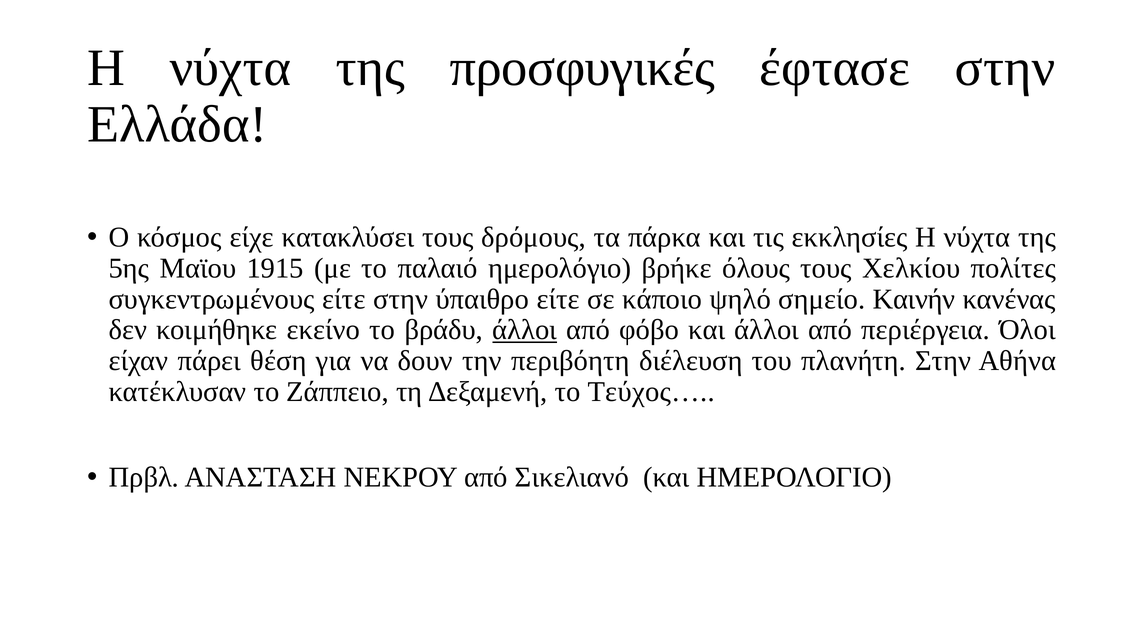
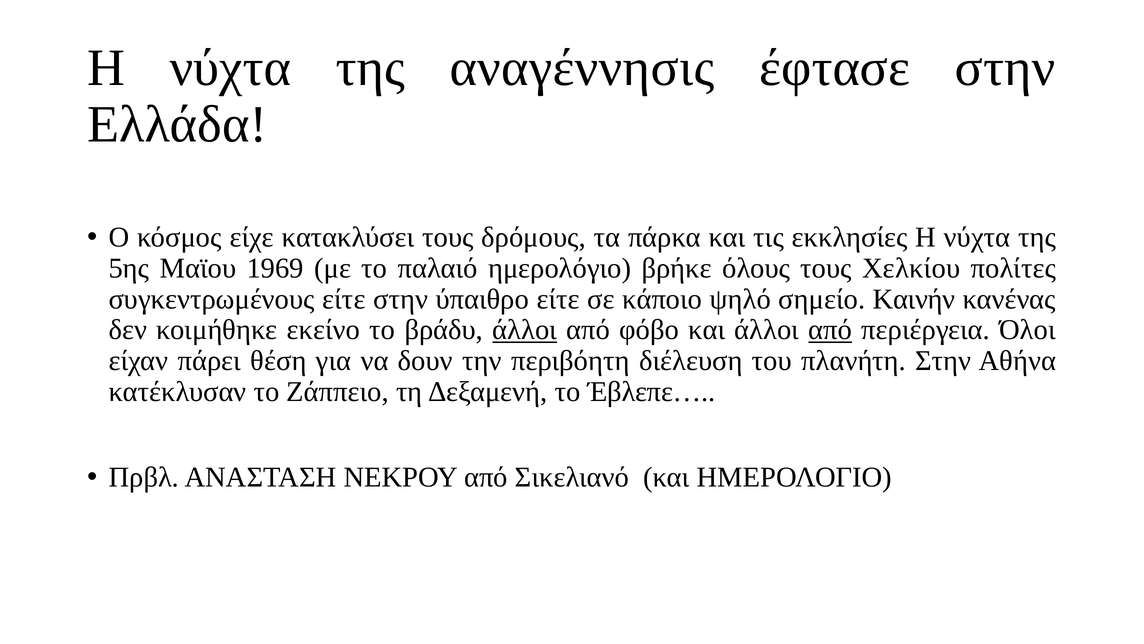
προσφυγικές: προσφυγικές -> αναγέννησις (582, 68)
1915: 1915 -> 1969 (275, 268)
από underline: none -> present (830, 330)
Τεύχος…: Τεύχος… -> Έβλεπε… (652, 391)
